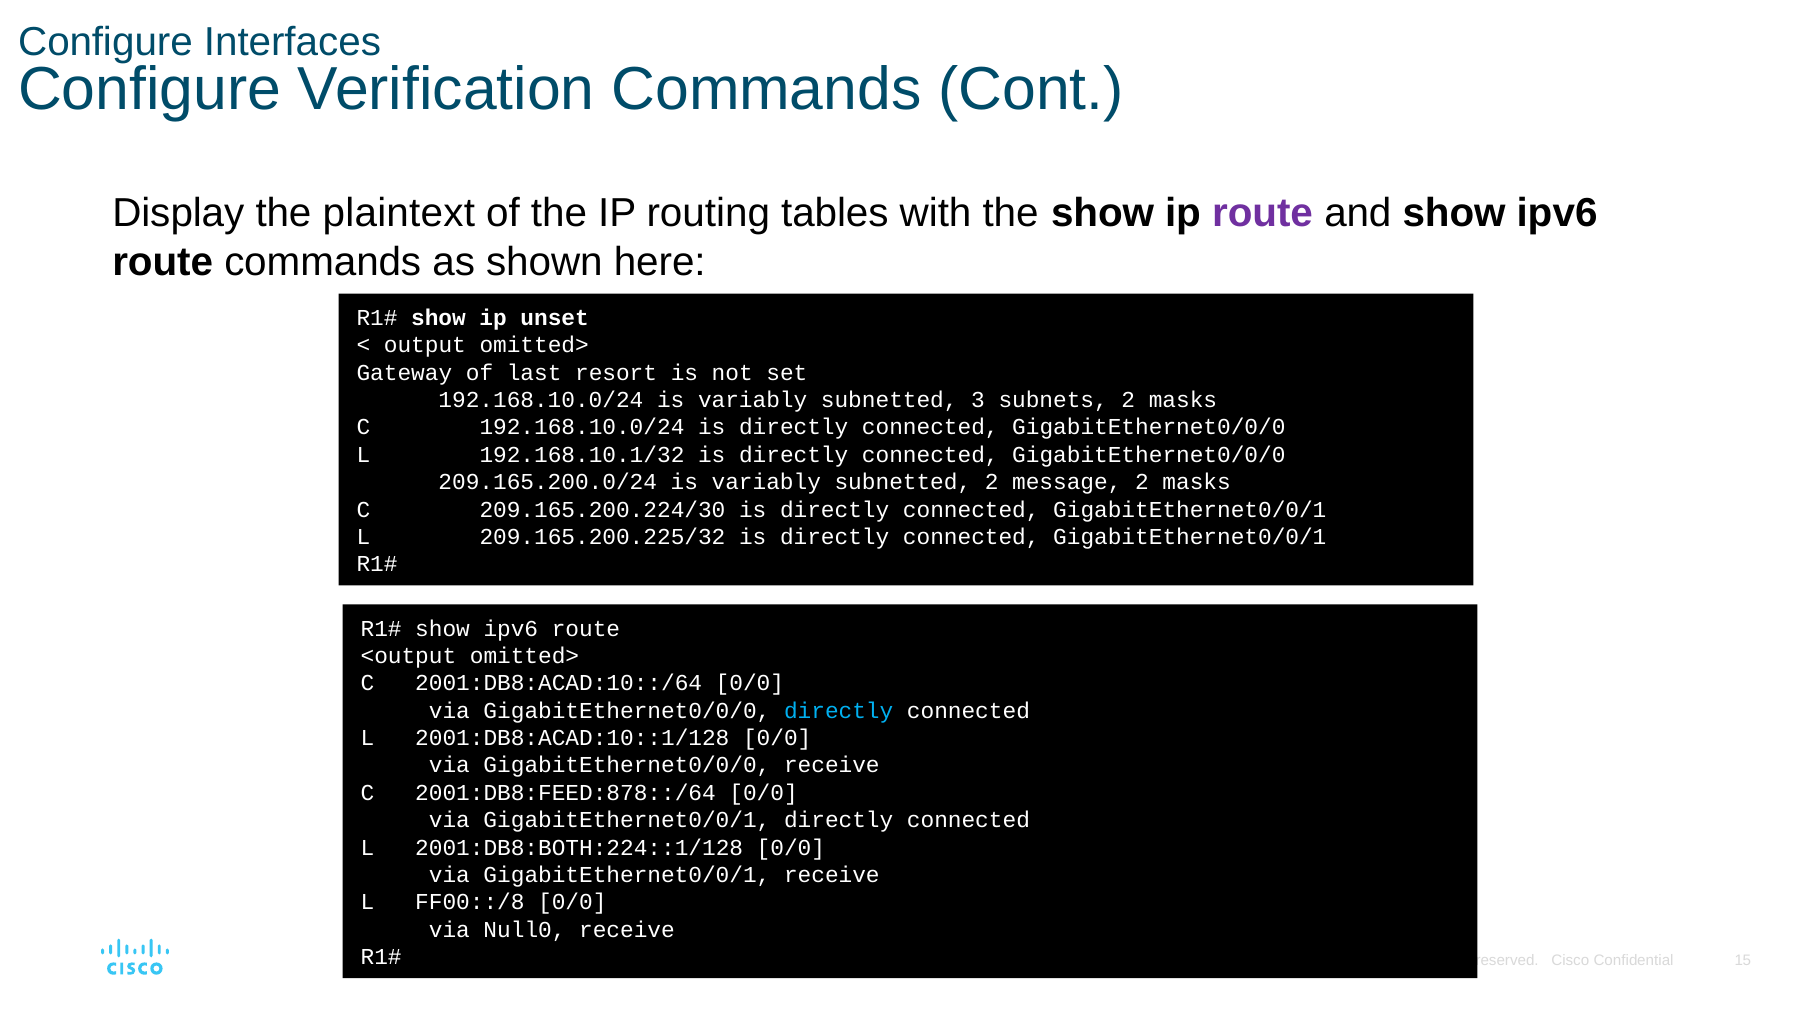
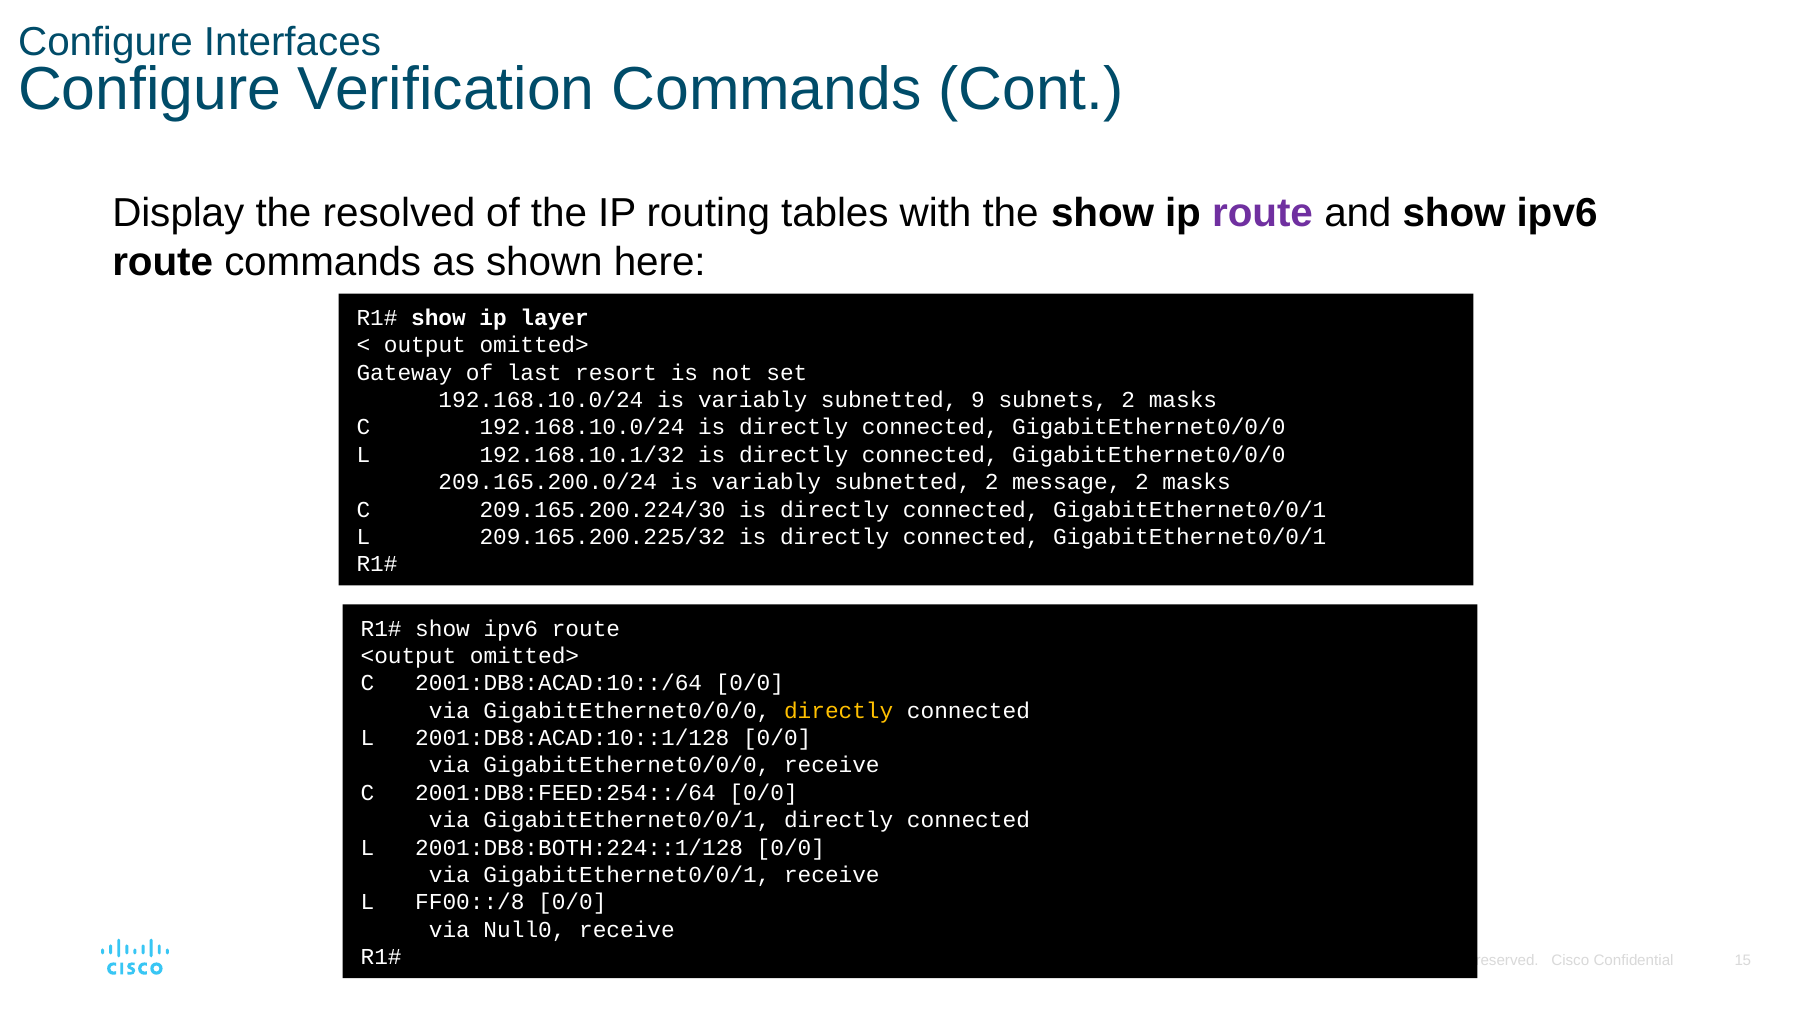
plaintext: plaintext -> resolved (399, 213)
unset: unset -> layer (555, 318)
3: 3 -> 9 (978, 400)
directly colour: light blue -> yellow (839, 711)
2001:DB8:FEED:878::/64: 2001:DB8:FEED:878::/64 -> 2001:DB8:FEED:254::/64 (565, 793)
